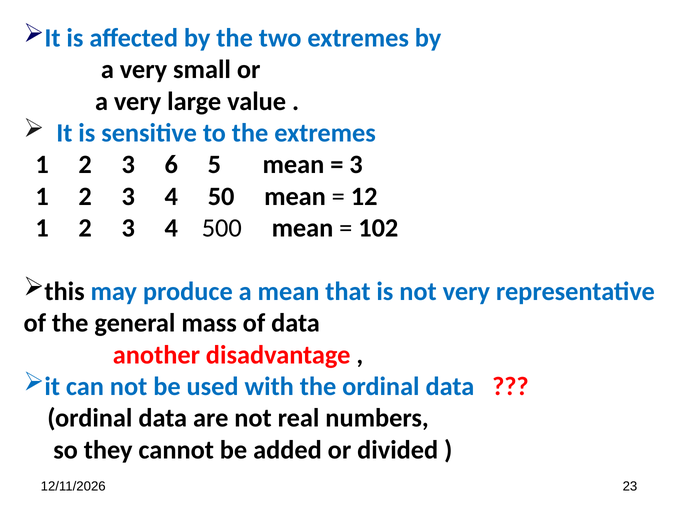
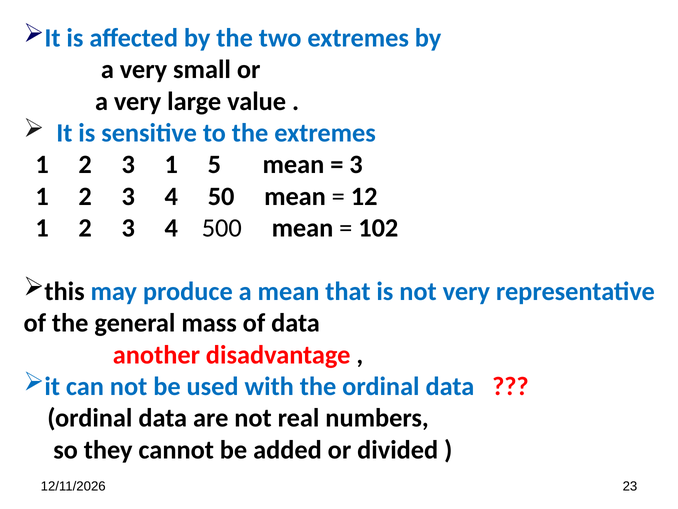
2 3 6: 6 -> 1 (171, 165)
